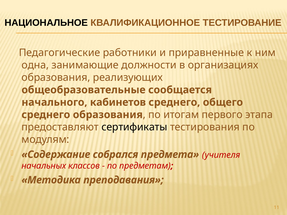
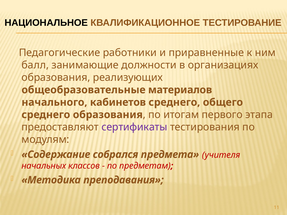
одна: одна -> балл (35, 65)
сообщается: сообщается -> материалов (180, 90)
сертификаты colour: black -> purple (134, 127)
